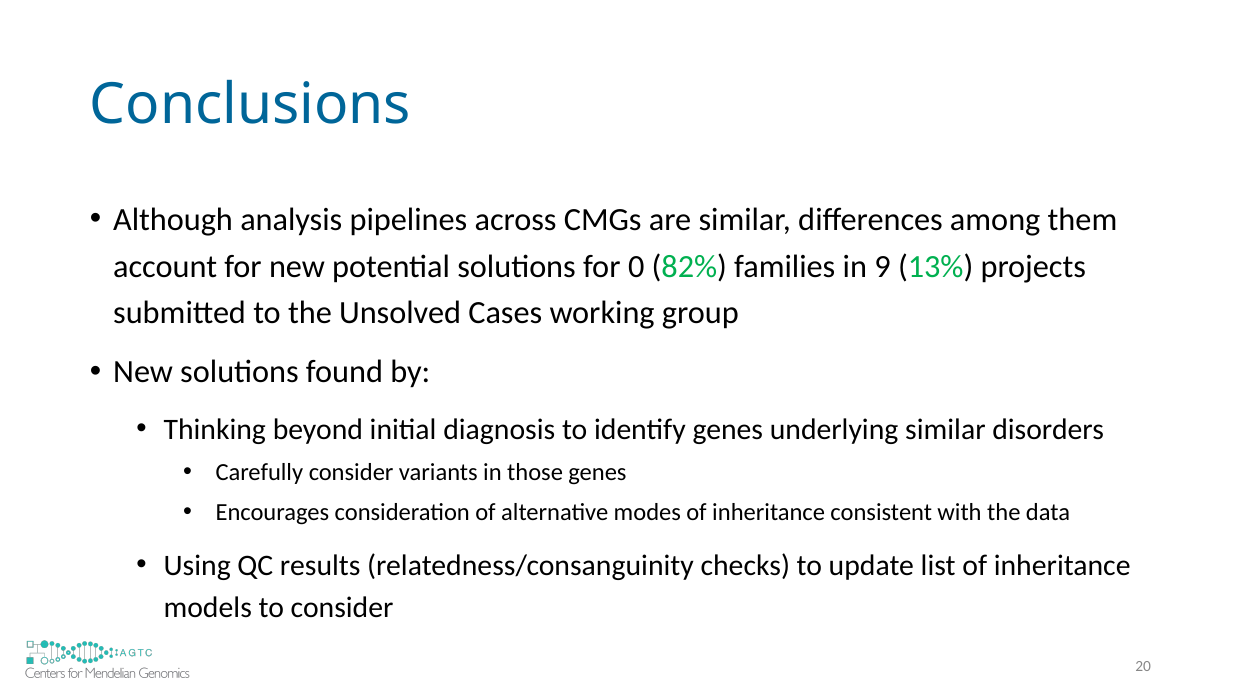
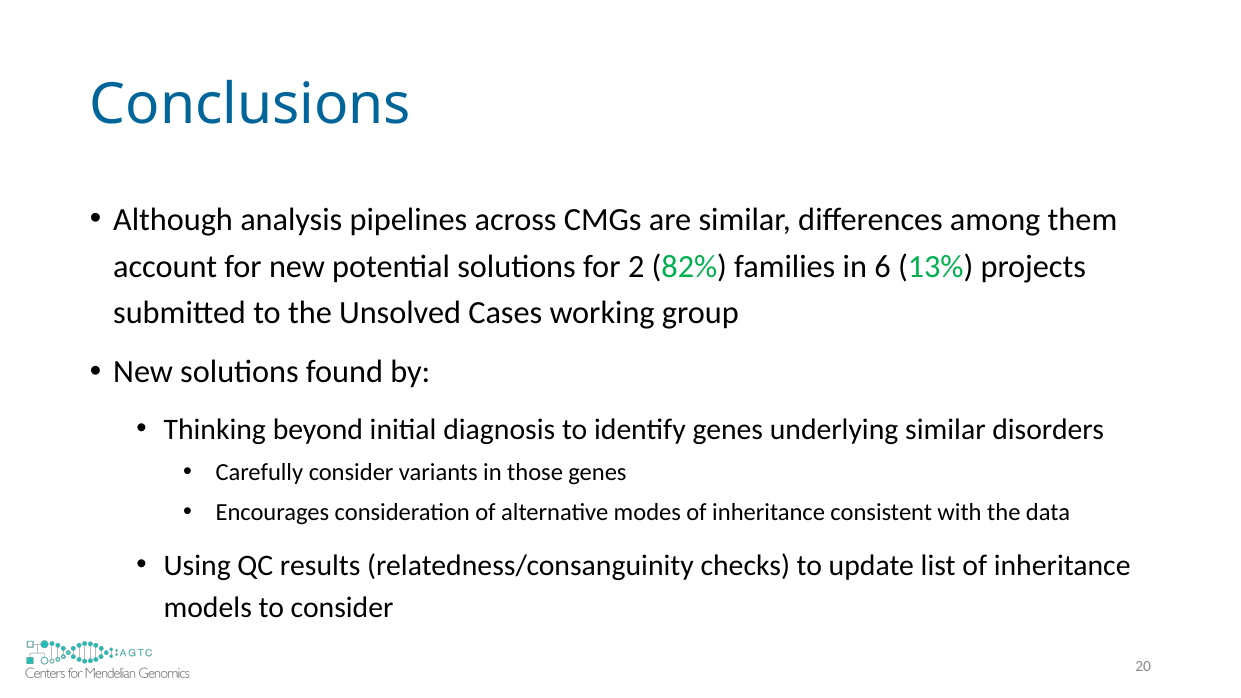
0: 0 -> 2 (636, 266)
9: 9 -> 6 (882, 266)
